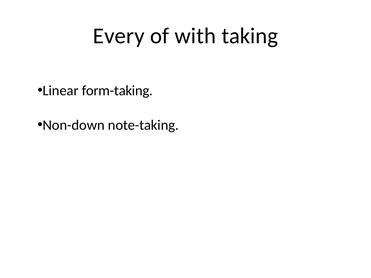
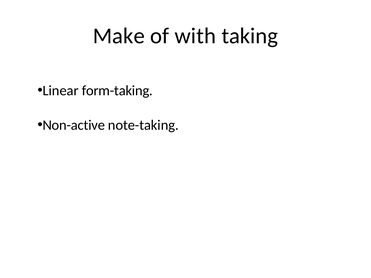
Every: Every -> Make (119, 36)
Non-down: Non-down -> Non-active (74, 125)
